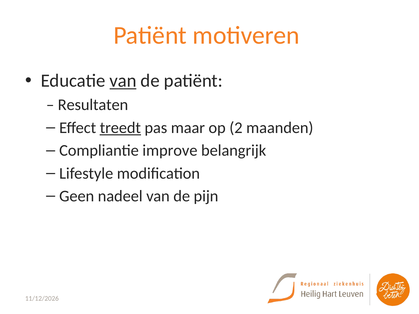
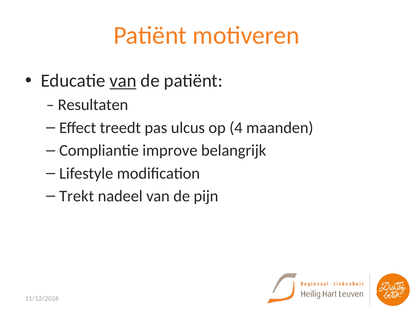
treedt underline: present -> none (120, 128)
maar: maar -> ulcus (188, 128)
2: 2 -> 4 (236, 128)
Geen: Geen -> Trekt (77, 196)
